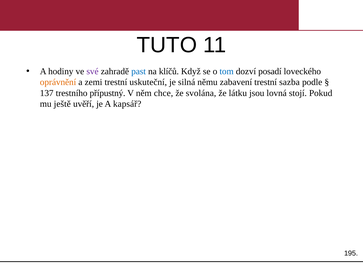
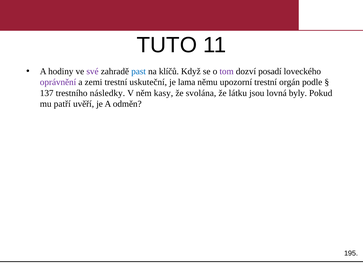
tom colour: blue -> purple (227, 71)
oprávnění colour: orange -> purple (58, 82)
silná: silná -> lama (187, 82)
zabavení: zabavení -> upozorní (236, 82)
sazba: sazba -> orgán (290, 82)
přípustný: přípustný -> následky (107, 93)
chce: chce -> kasy (163, 93)
stojí: stojí -> byly (298, 93)
ještě: ještě -> patří (62, 104)
kapsář: kapsář -> odměn (127, 104)
